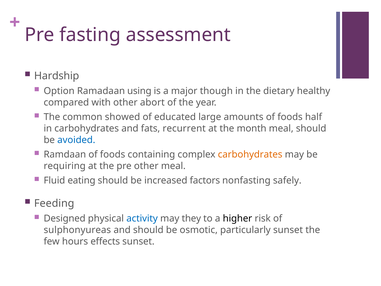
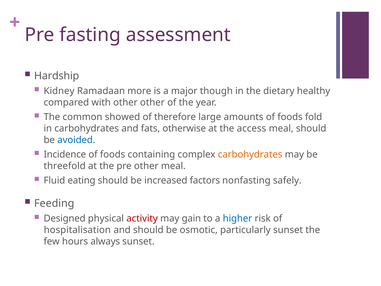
Option: Option -> Kidney (59, 91)
using: using -> more (139, 91)
other abort: abort -> other (152, 102)
educated: educated -> therefore (175, 117)
half: half -> fold (314, 117)
recurrent: recurrent -> otherwise (184, 128)
month: month -> access (252, 128)
Ramdaan: Ramdaan -> Incidence (65, 154)
requiring: requiring -> threefold (65, 166)
activity colour: blue -> red (142, 218)
they: they -> gain (191, 218)
higher colour: black -> blue (237, 218)
sulphonyureas: sulphonyureas -> hospitalisation (77, 230)
effects: effects -> always (105, 241)
